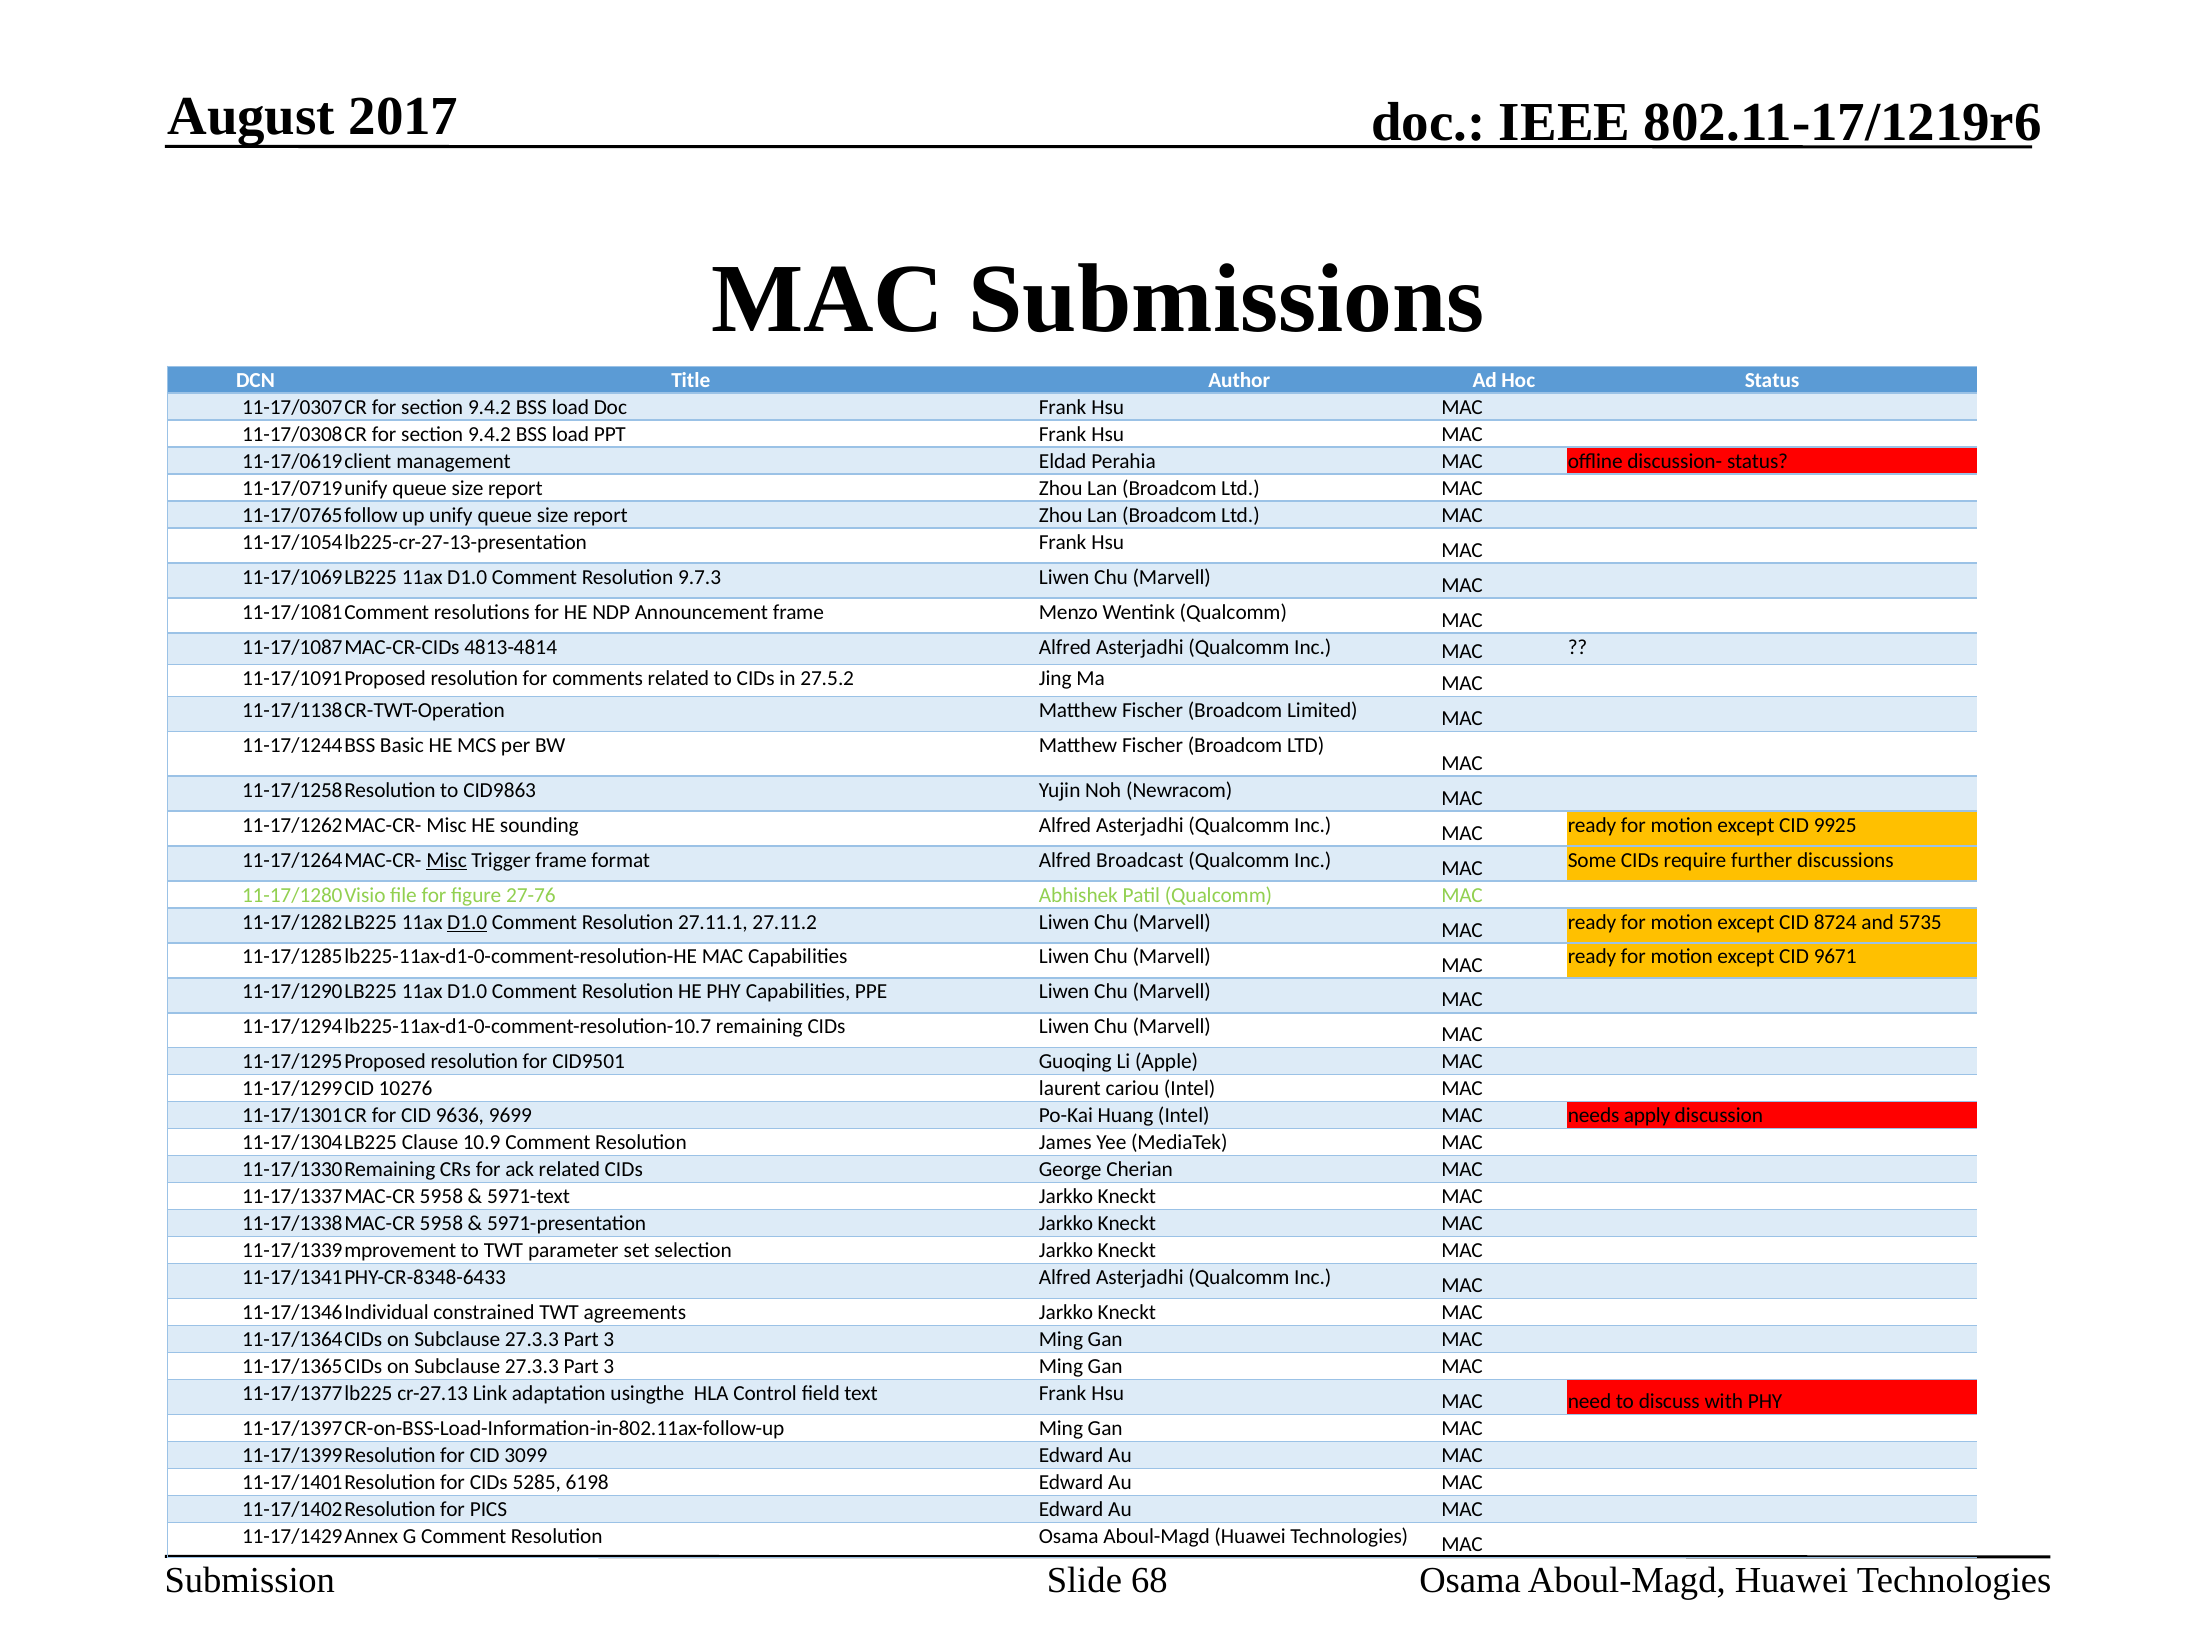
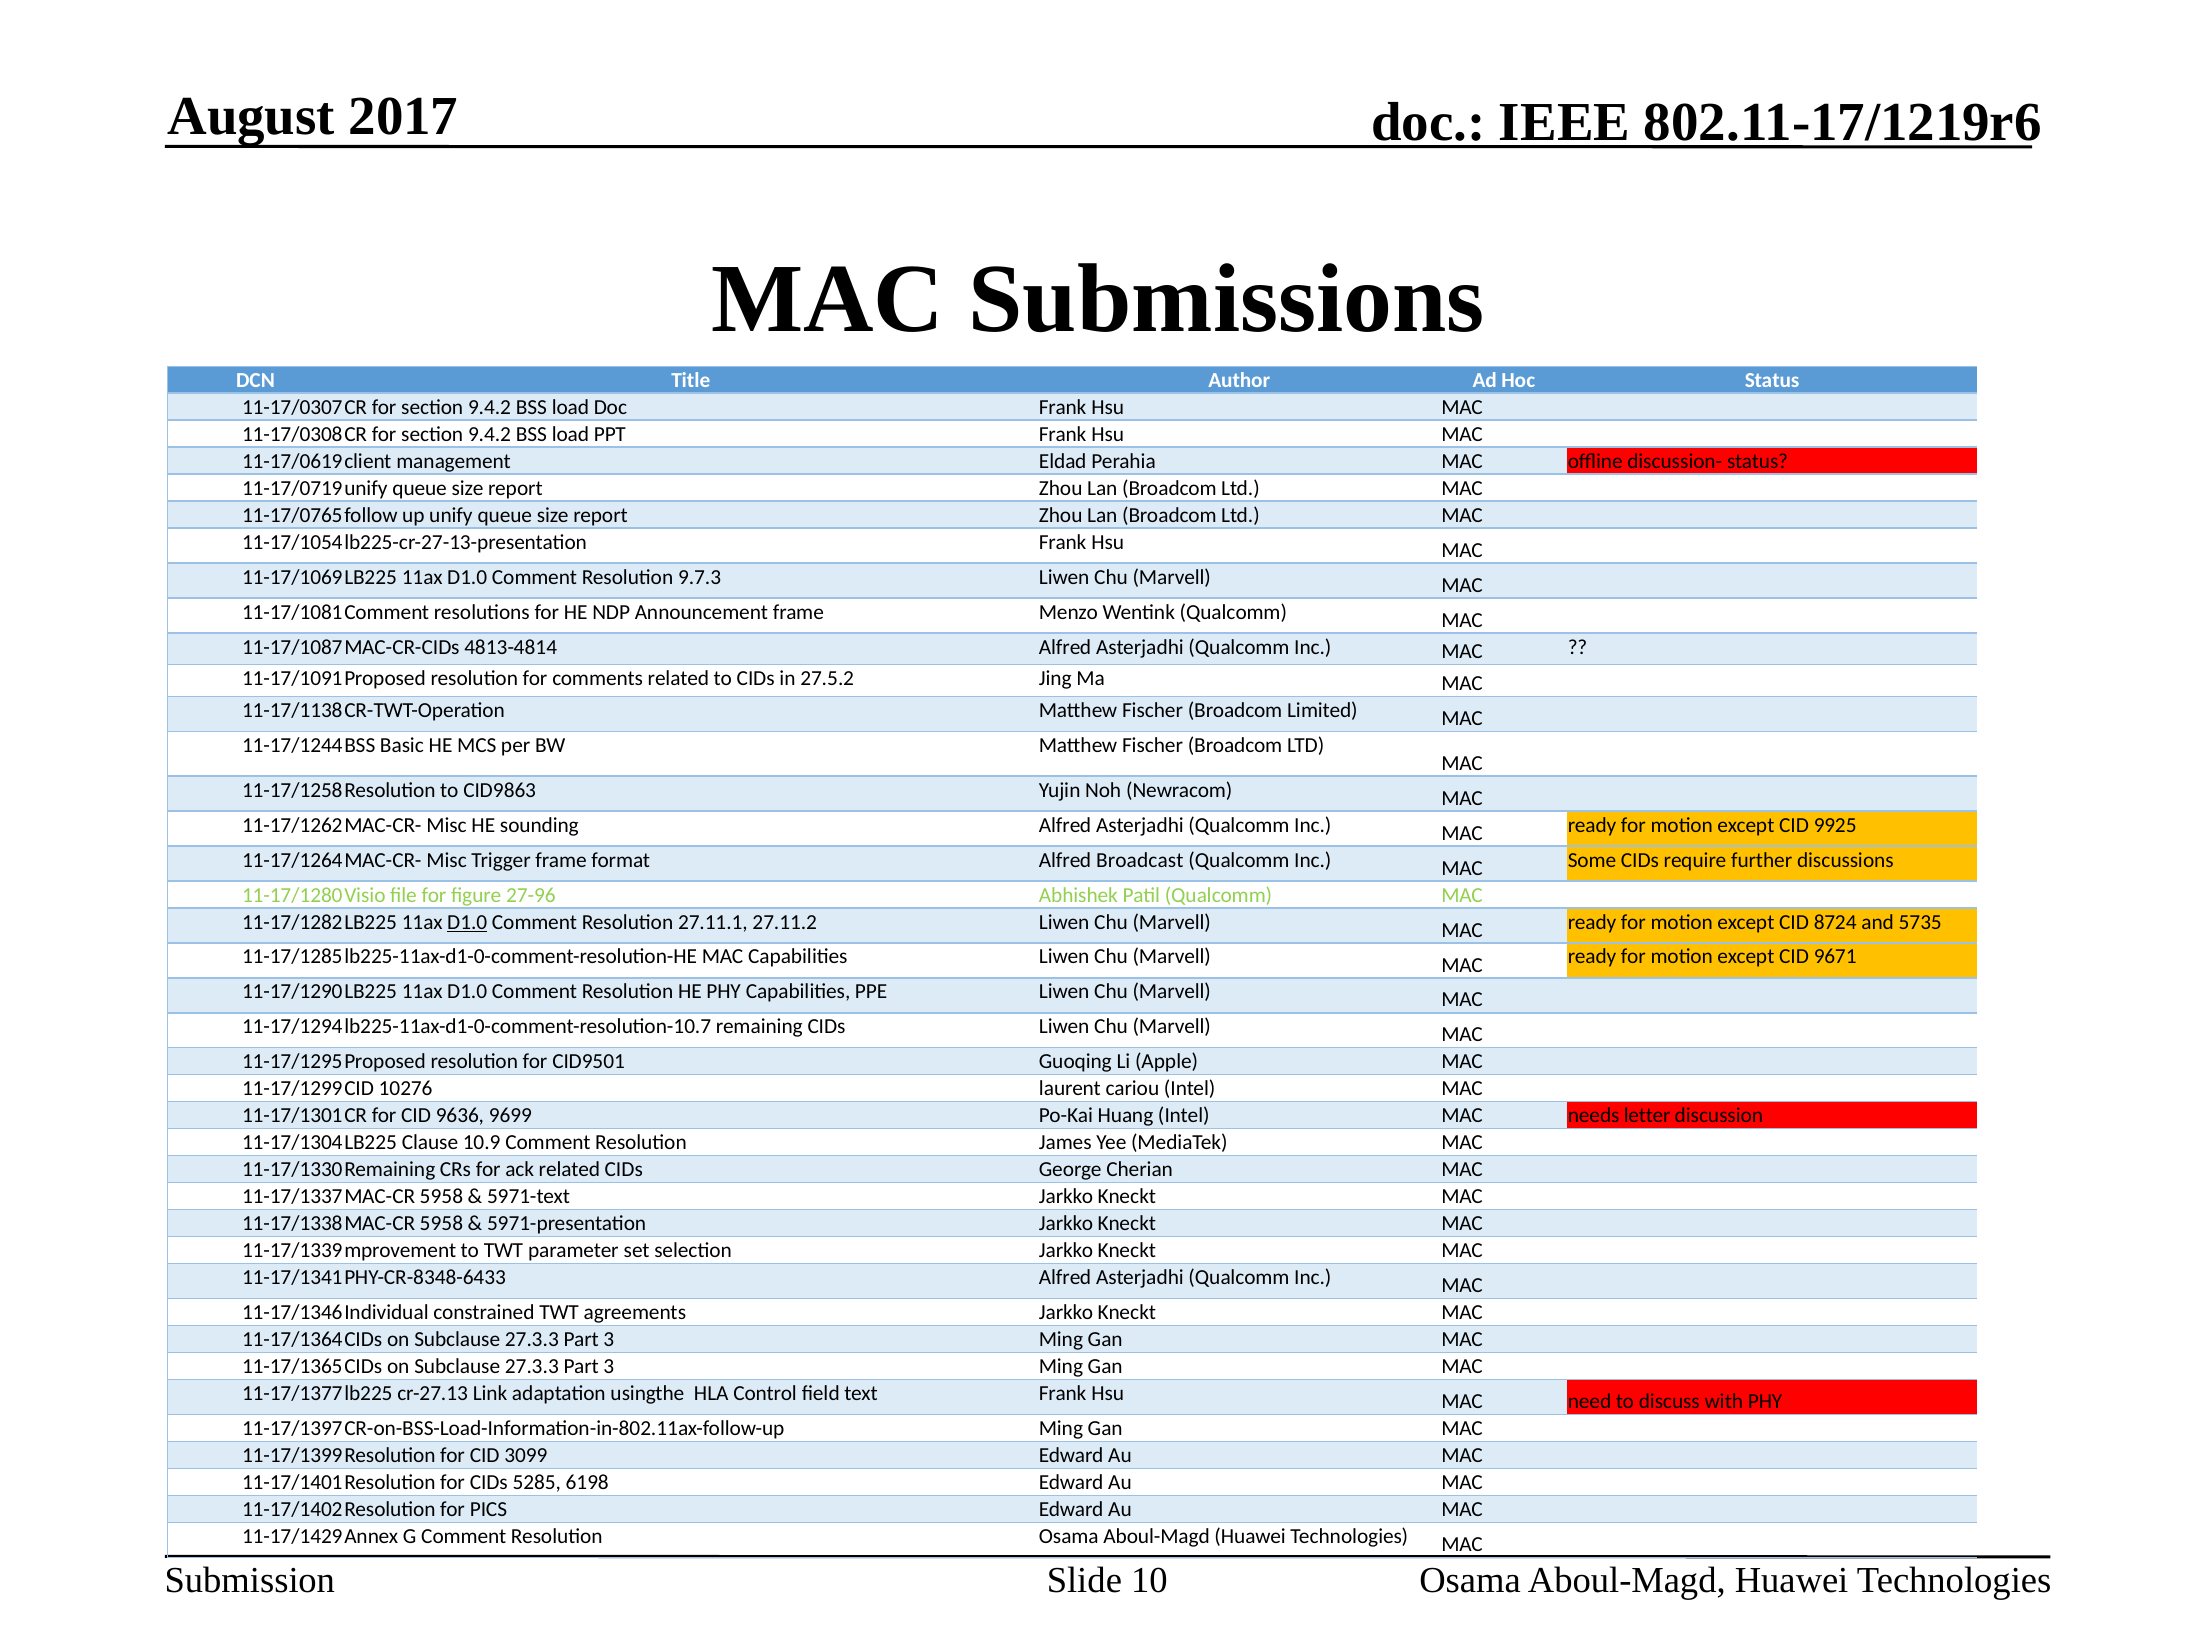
Misc underline: present -> none (447, 860)
27-76: 27-76 -> 27-96 (531, 895)
apply: apply -> letter (1647, 1116)
68: 68 -> 10 (1149, 1580)
